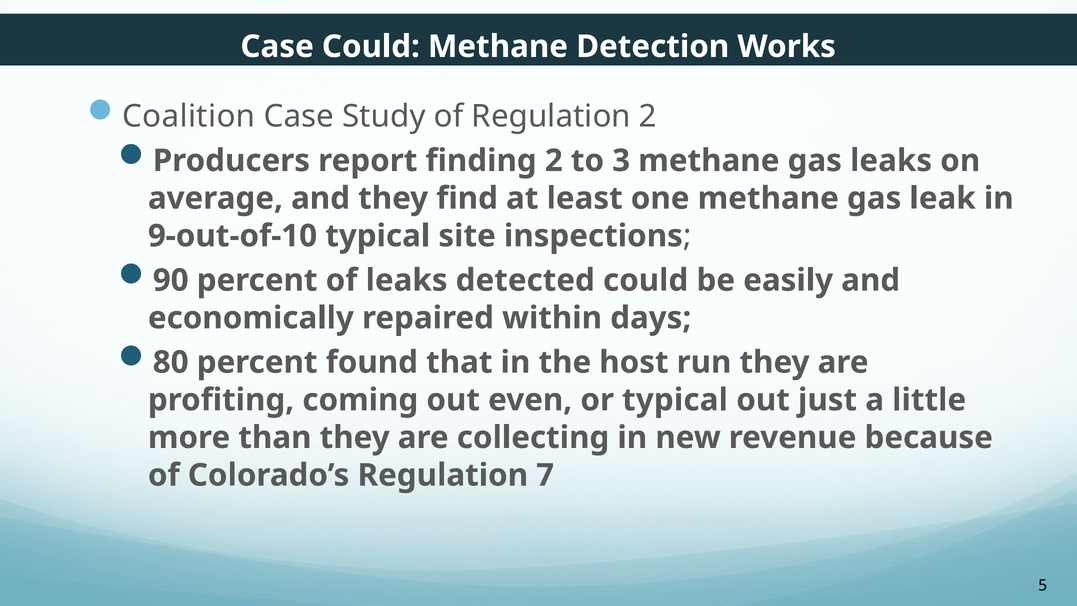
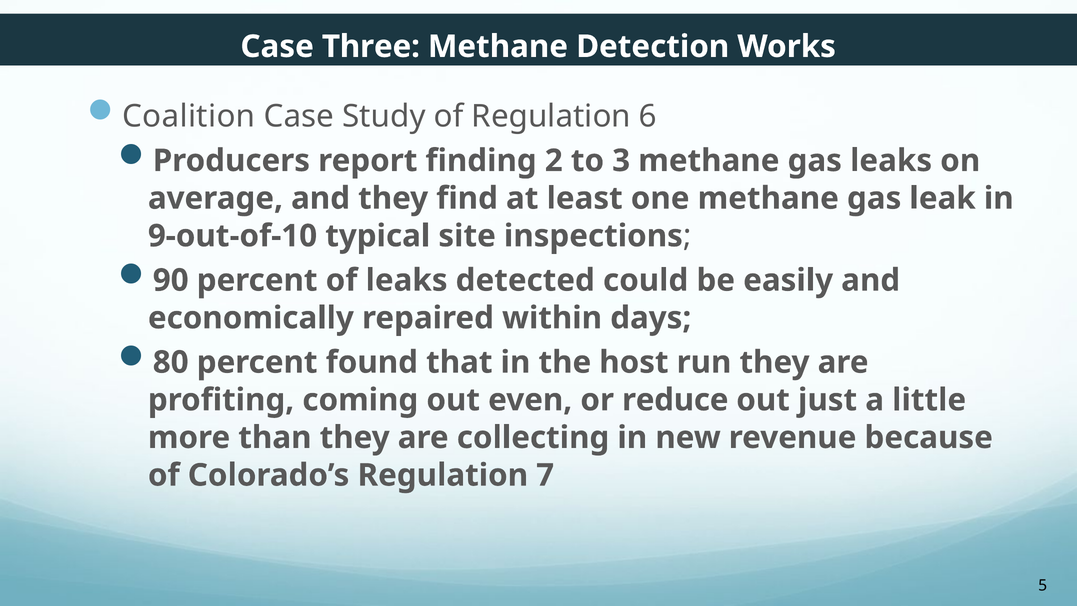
Case Could: Could -> Three (371, 47)
Regulation 2: 2 -> 6 (648, 116)
or typical: typical -> reduce (675, 400)
